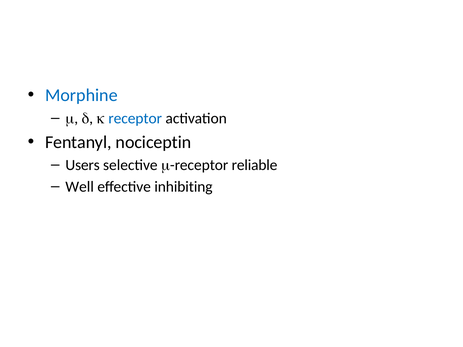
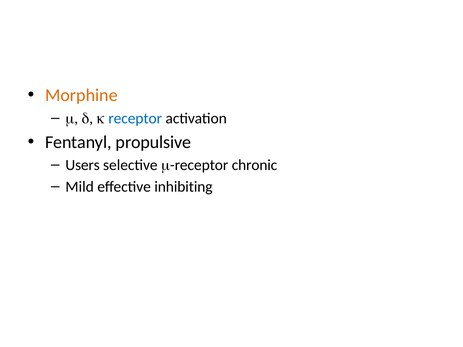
Morphine colour: blue -> orange (81, 95)
nociceptin: nociceptin -> propulsive (153, 142)
reliable: reliable -> chronic (254, 165)
Well: Well -> Mild (80, 187)
